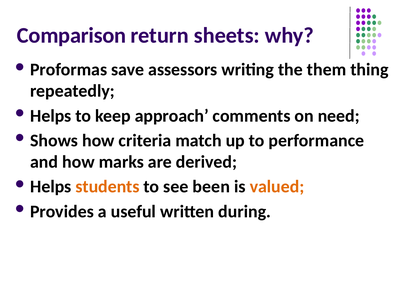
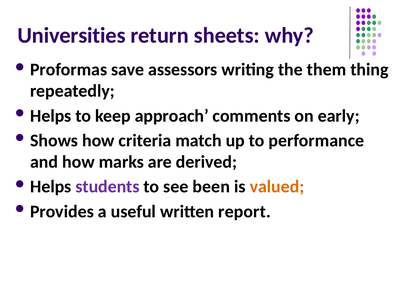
Comparison: Comparison -> Universities (72, 36)
need: need -> early (339, 116)
students colour: orange -> purple (108, 187)
during: during -> report (245, 212)
